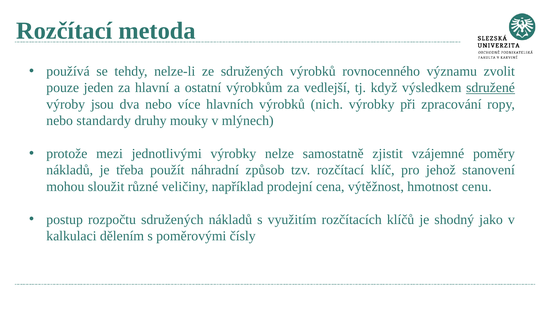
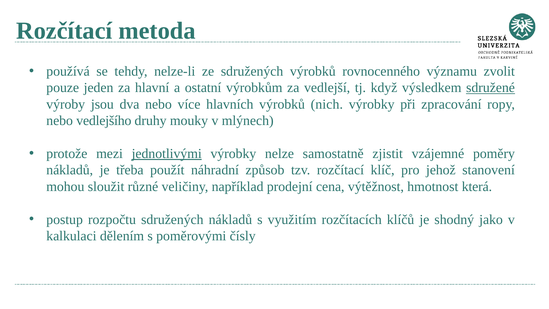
standardy: standardy -> vedlejšího (104, 121)
jednotlivými underline: none -> present (167, 154)
cenu: cenu -> která (477, 186)
